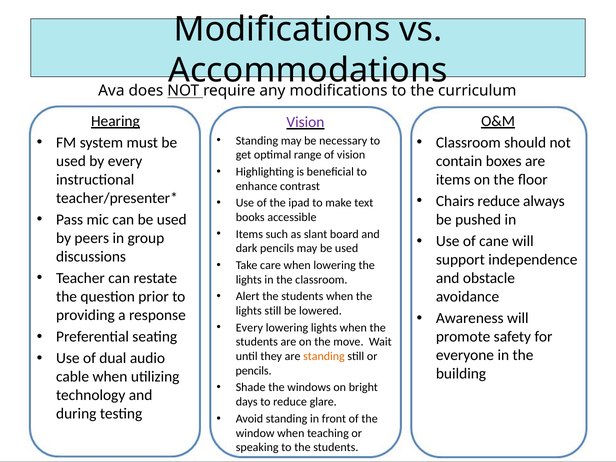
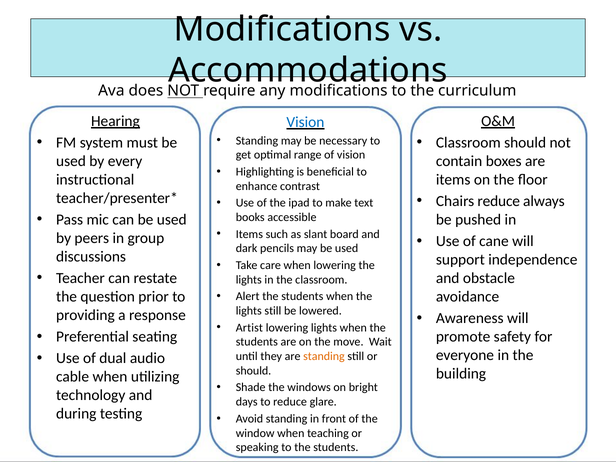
Vision colour: purple -> blue (305, 122)
Every: Every -> Artist (249, 328)
pencils: pencils -> should (254, 371)
